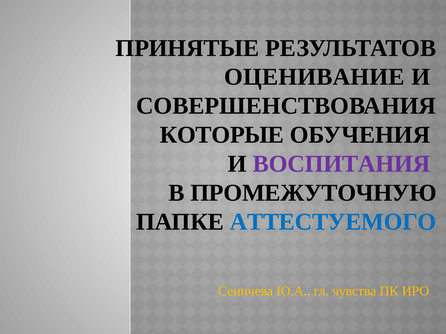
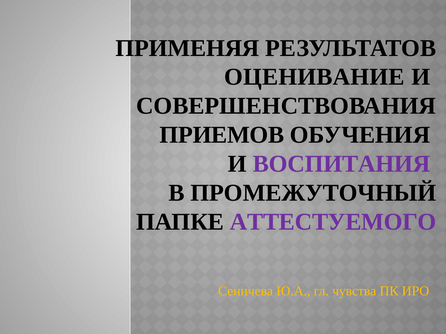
ПРИНЯТЫЕ: ПРИНЯТЫЕ -> ПРИМЕНЯЯ (188, 48)
КОТОРЫЕ: КОТОРЫЕ -> ПРИЕМОВ (222, 135)
ПРОМЕЖУТОЧНУЮ: ПРОМЕЖУТОЧНУЮ -> ПРОМЕЖУТОЧНЫЙ (313, 193)
АТТЕСТУЕМОГО colour: blue -> purple (333, 222)
